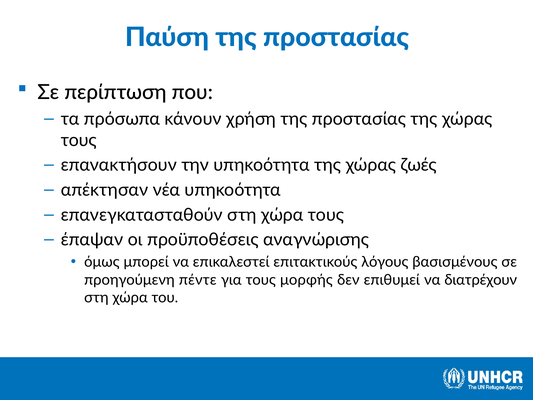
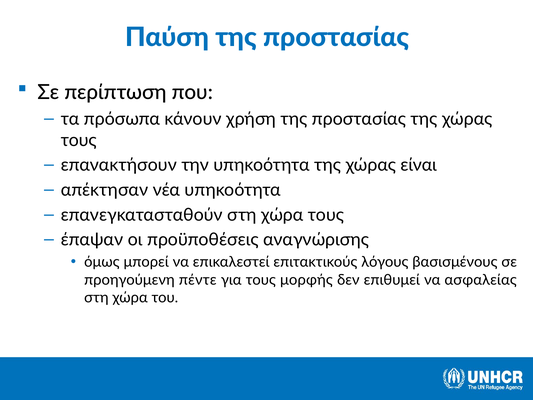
ζωές: ζωές -> είναι (419, 165)
διατρέχουν: διατρέχουν -> ασφαλείας (481, 280)
